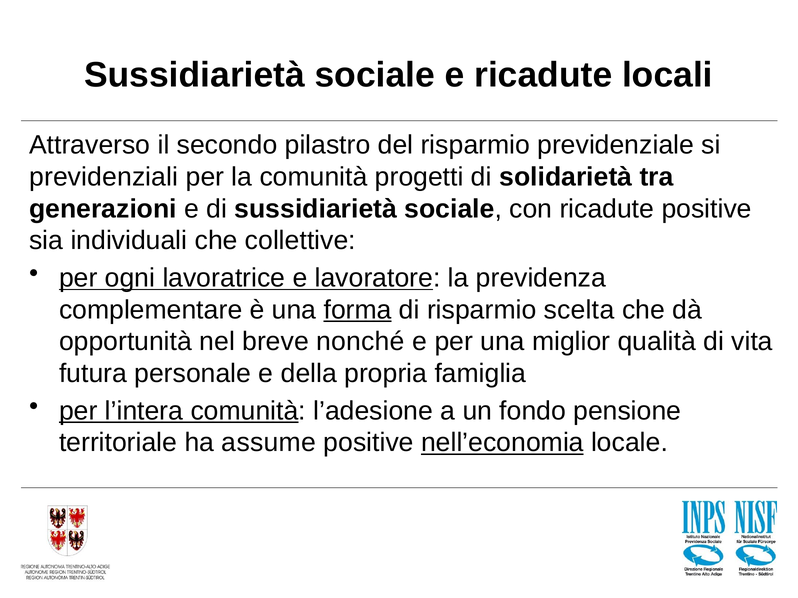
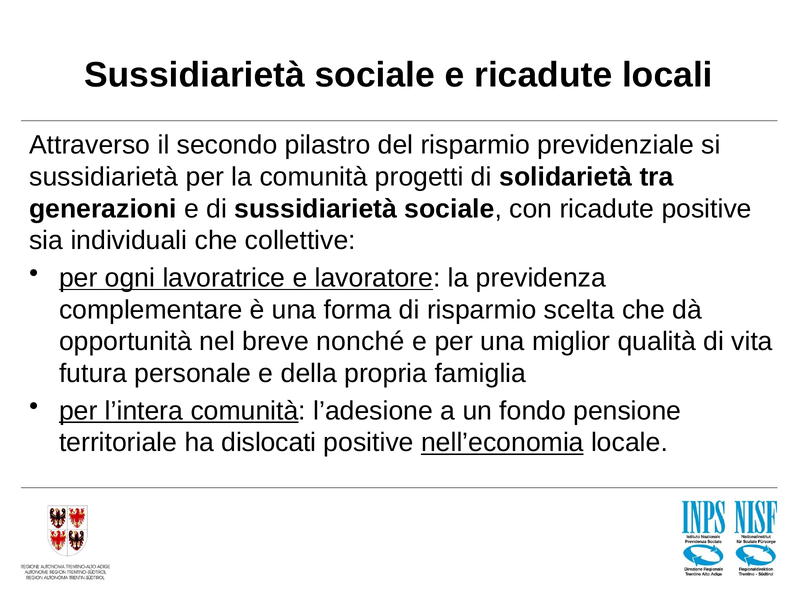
previdenziali: previdenziali -> sussidiarietà (104, 177)
forma underline: present -> none (358, 310)
assume: assume -> dislocati (269, 443)
